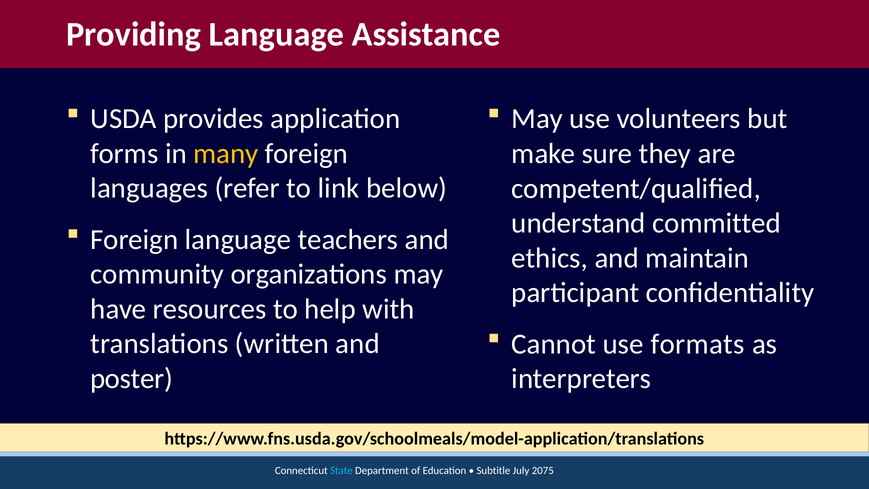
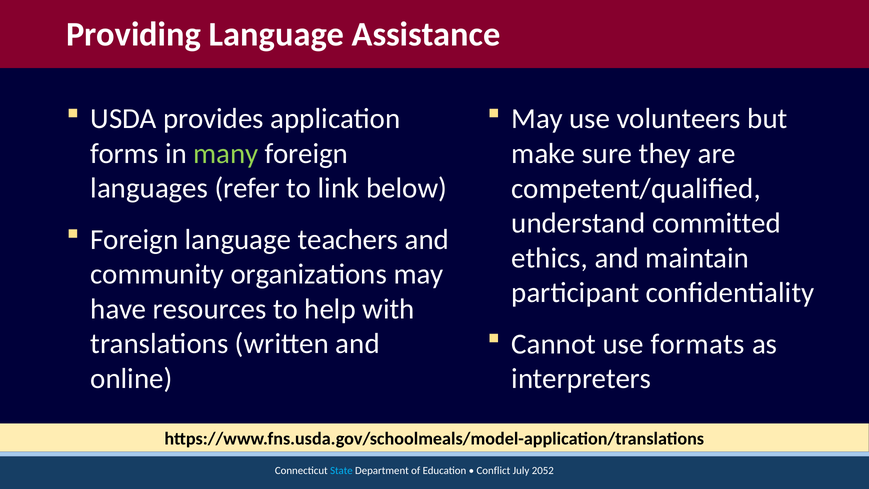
many colour: yellow -> light green (226, 154)
poster: poster -> online (131, 378)
Subtitle: Subtitle -> Conflict (493, 471)
2075: 2075 -> 2052 (543, 471)
